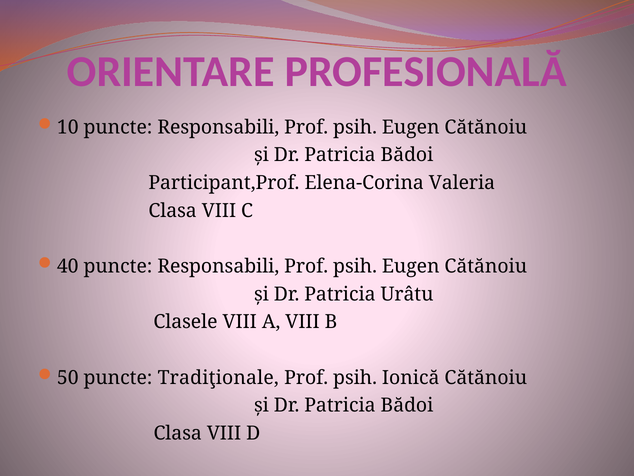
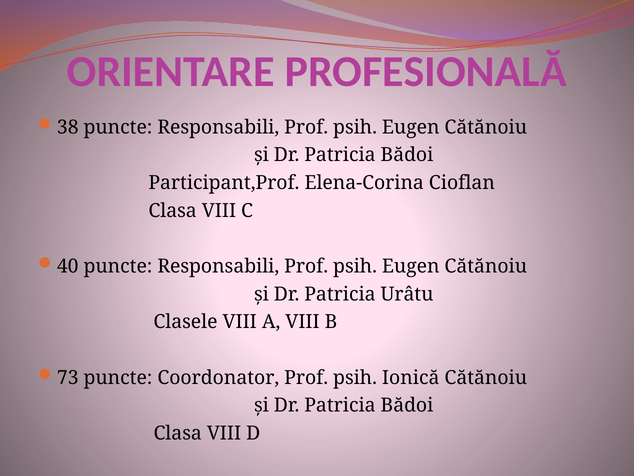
10: 10 -> 38 (68, 127)
Valeria: Valeria -> Cioflan (462, 183)
50: 50 -> 73 (68, 377)
Tradiţionale: Tradiţionale -> Coordonator (218, 377)
